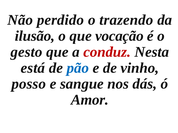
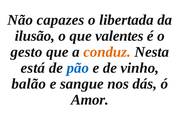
perdido: perdido -> capazes (60, 20)
trazendo: trazendo -> libertada (126, 20)
vocação: vocação -> valentes (119, 36)
conduz colour: red -> orange (107, 52)
posso: posso -> balão (29, 84)
